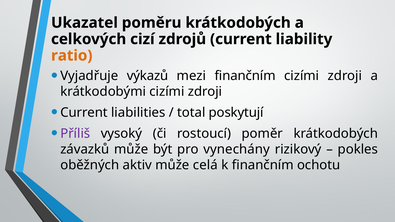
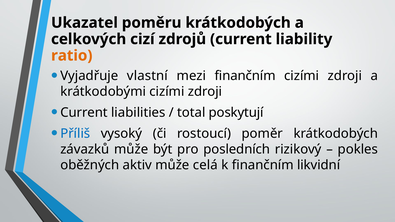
výkazů: výkazů -> vlastní (147, 76)
Příliš colour: purple -> blue (75, 134)
vynechány: vynechány -> posledních (237, 149)
ochotu: ochotu -> likvidní (319, 165)
